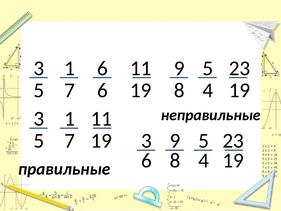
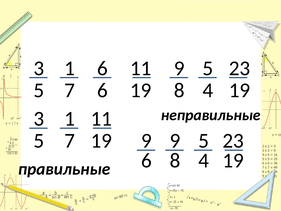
3: 3 -> 9 (147, 141)
